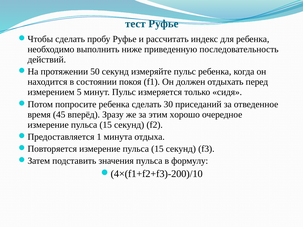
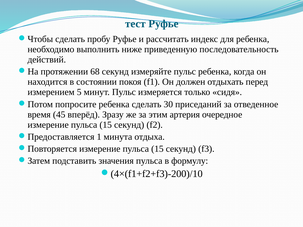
50: 50 -> 68 (95, 72)
хорошо: хорошо -> артерия (185, 115)
